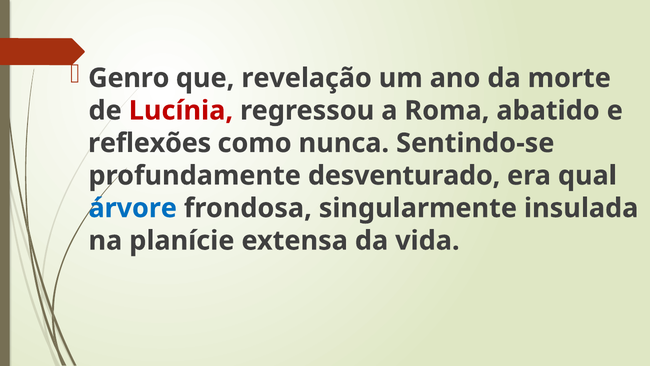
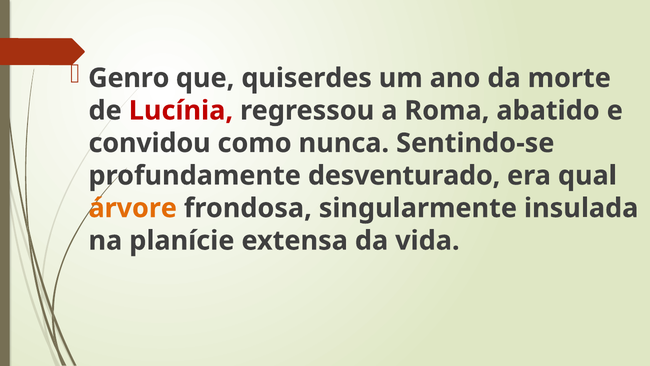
revelação: revelação -> quiserdes (307, 78)
reflexões: reflexões -> convidou (150, 143)
árvore colour: blue -> orange (133, 208)
